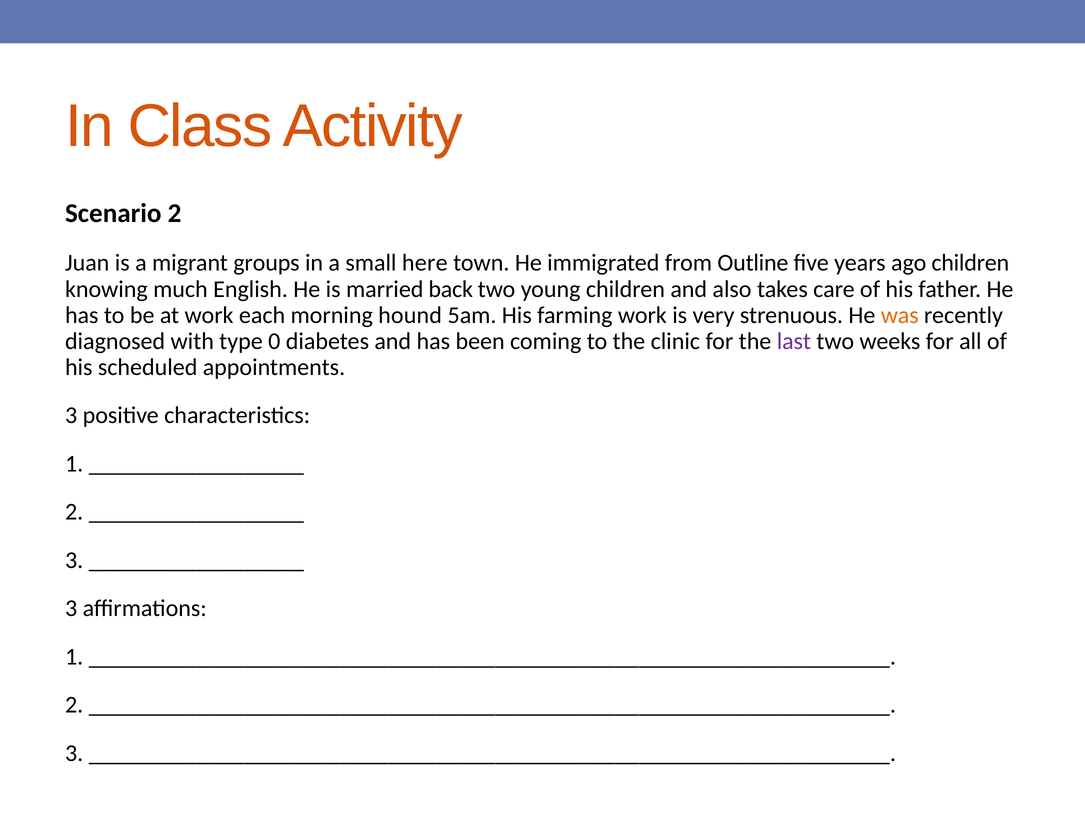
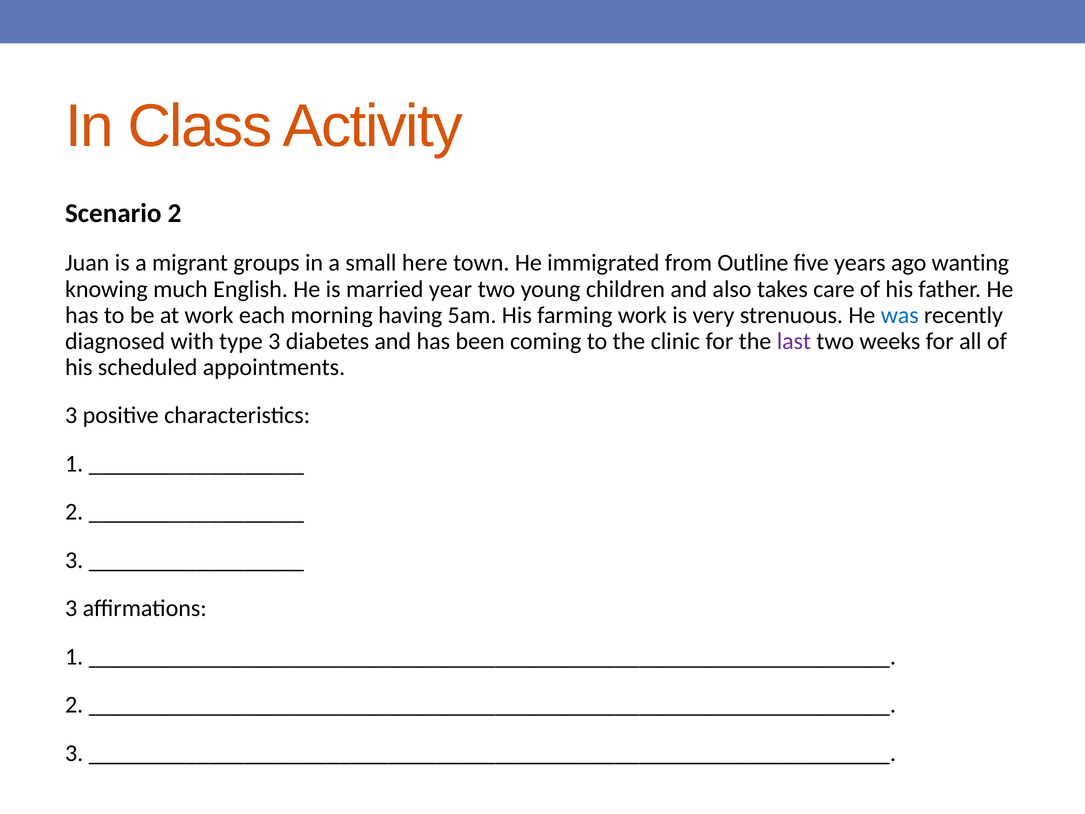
ago children: children -> wanting (970, 263)
back: back -> year (450, 289)
hound: hound -> having (410, 315)
was colour: orange -> blue (900, 315)
type 0: 0 -> 3 (274, 341)
